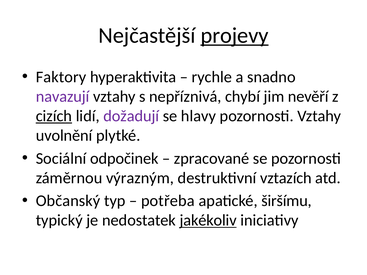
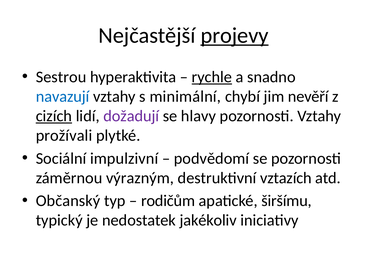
Faktory: Faktory -> Sestrou (61, 77)
rychle underline: none -> present (212, 77)
navazují colour: purple -> blue (63, 97)
nepříznivá: nepříznivá -> minimální (185, 97)
uvolnění: uvolnění -> prožívali (64, 136)
odpočinek: odpočinek -> impulzivní (124, 159)
zpracované: zpracované -> podvědomí (212, 159)
potřeba: potřeba -> rodičům (168, 201)
jakékoliv underline: present -> none (208, 221)
